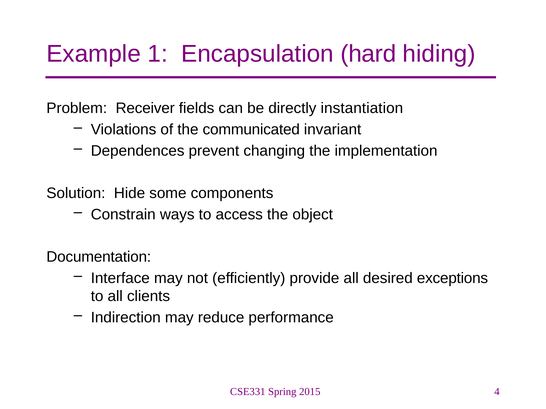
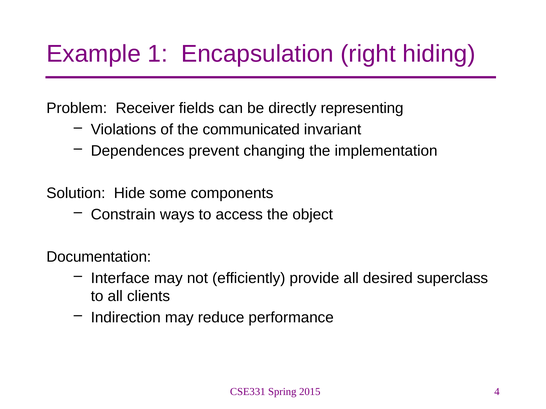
hard: hard -> right (368, 54)
instantiation: instantiation -> representing (362, 108)
exceptions: exceptions -> superclass (452, 278)
